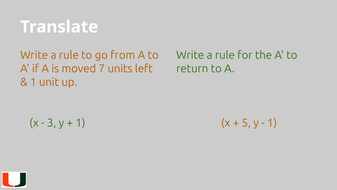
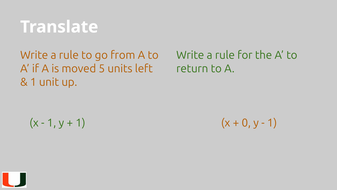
7: 7 -> 5 (102, 69)
3: 3 -> 1 (52, 123)
5: 5 -> 0 (246, 123)
